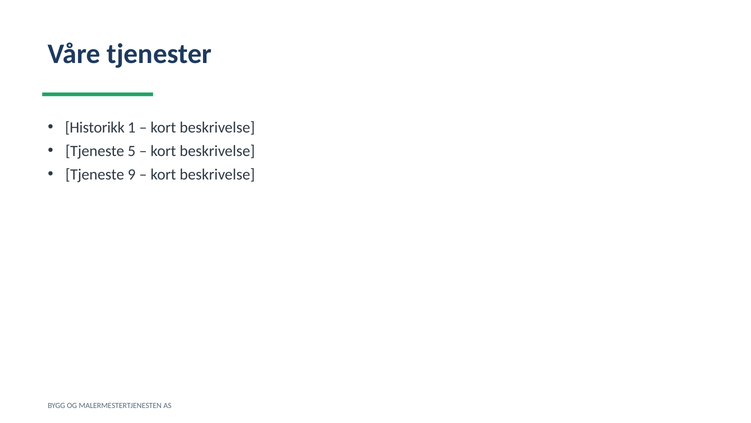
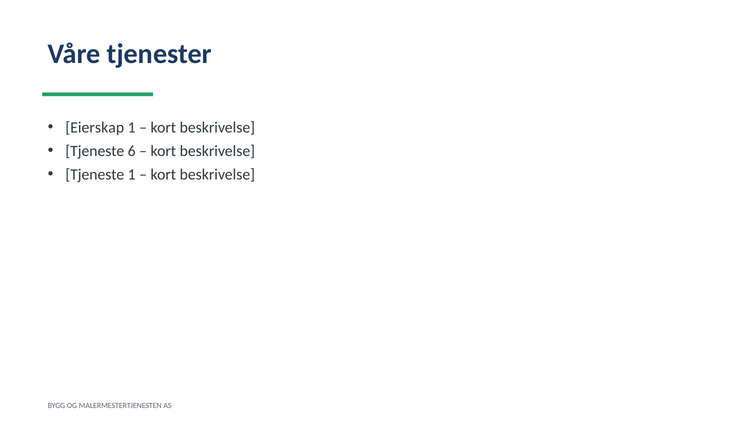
Historikk: Historikk -> Eierskap (95, 127)
5: 5 -> 6 (132, 151)
Tjeneste 9: 9 -> 1 (132, 174)
